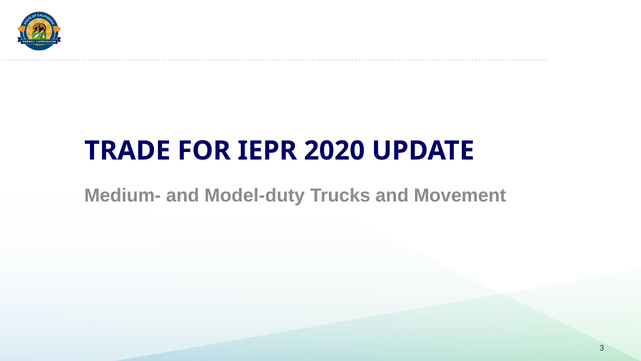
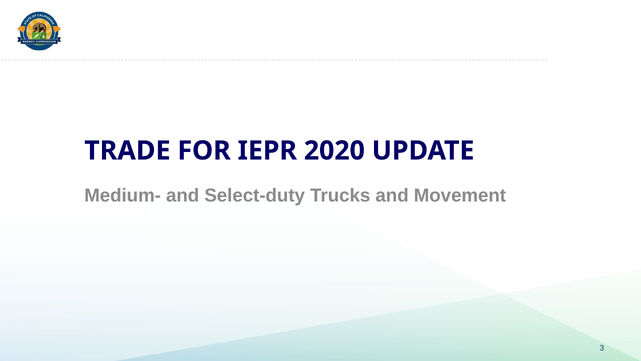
Model-duty: Model-duty -> Select-duty (255, 195)
